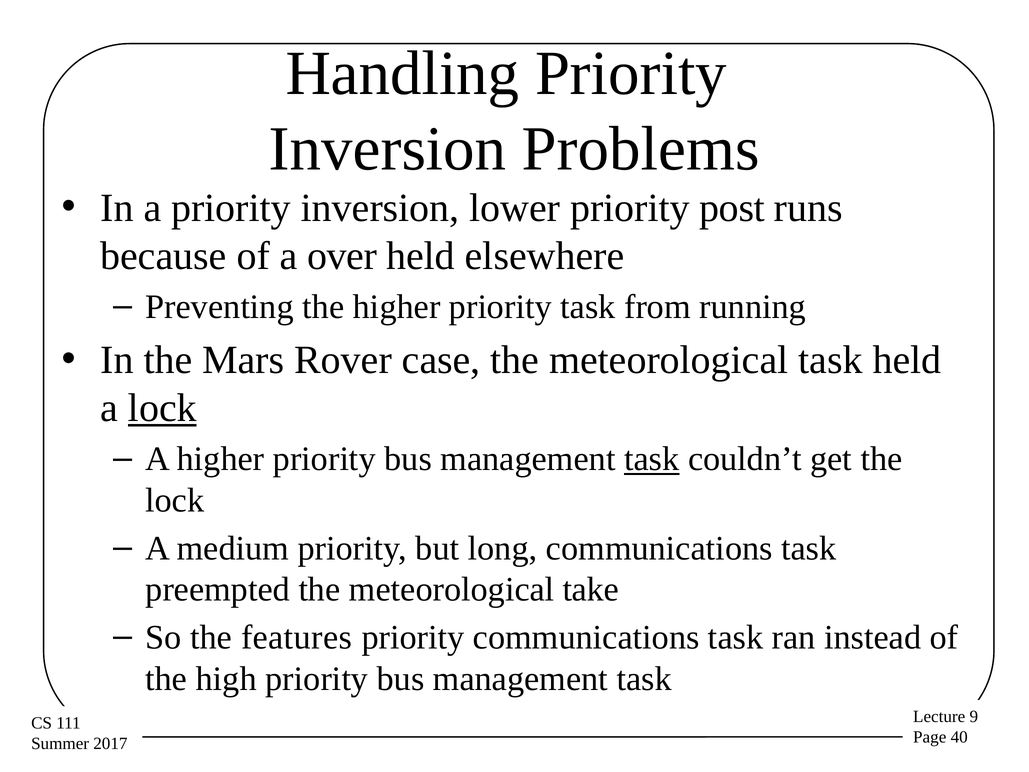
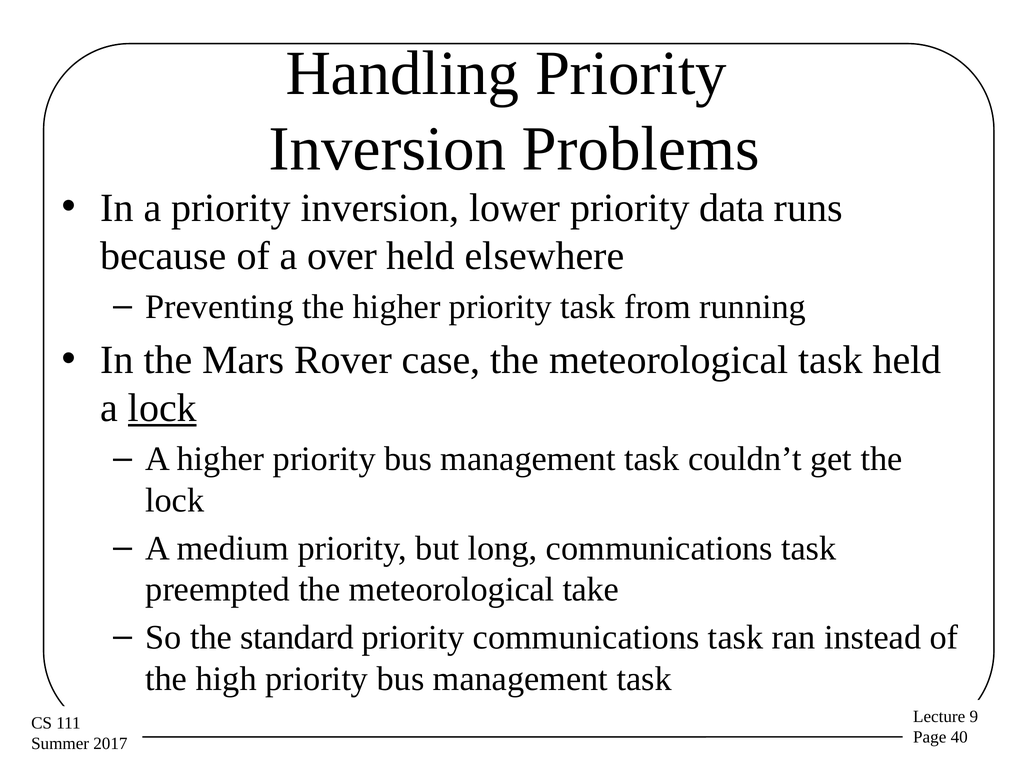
post: post -> data (732, 208)
task underline: present -> none (652, 459)
features: features -> standard (297, 637)
